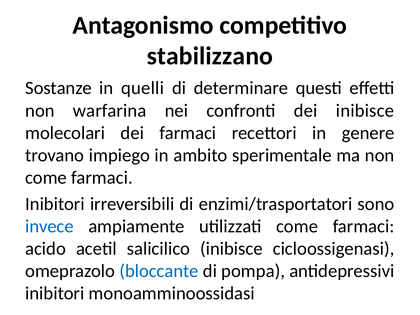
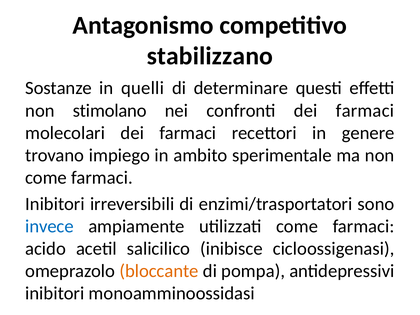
warfarina: warfarina -> stimolano (110, 111)
confronti dei inibisce: inibisce -> farmaci (365, 111)
bloccante colour: blue -> orange (159, 271)
